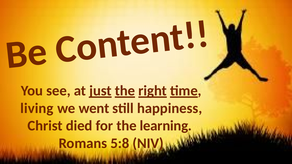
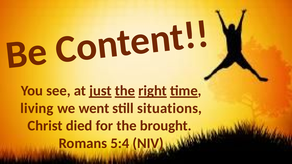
happiness: happiness -> situations (170, 108)
learning: learning -> brought (166, 126)
5:8: 5:8 -> 5:4 (120, 143)
